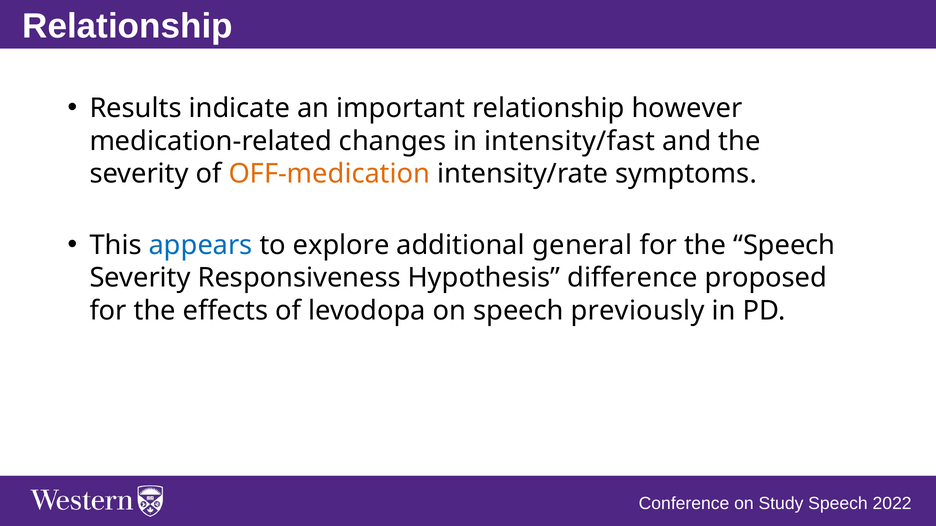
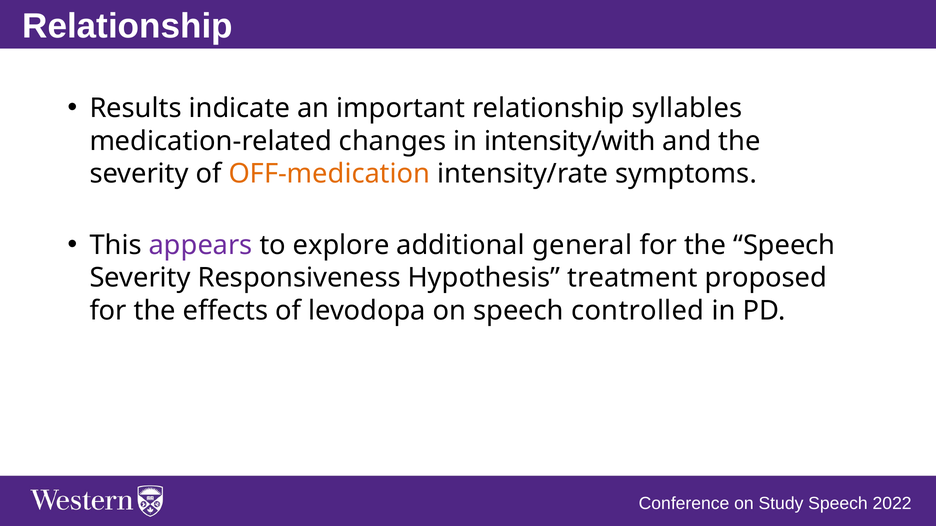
however: however -> syllables (687, 108)
intensity/fast: intensity/fast -> intensity/with (570, 141)
appears colour: blue -> purple (201, 245)
difference: difference -> treatment (632, 278)
previously: previously -> controlled (638, 311)
